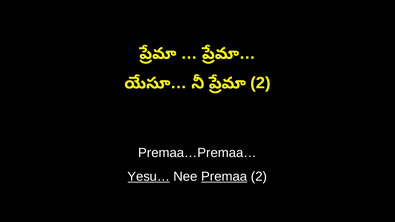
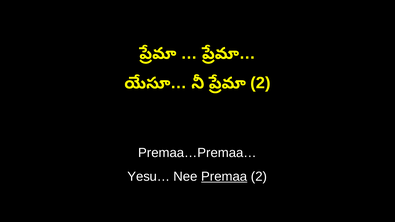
Yesu… underline: present -> none (149, 177)
